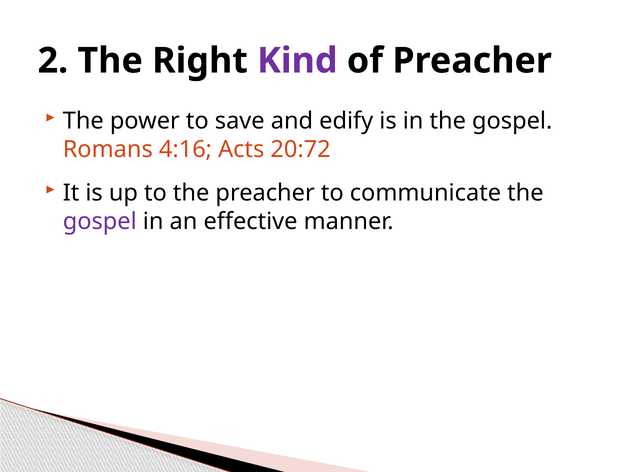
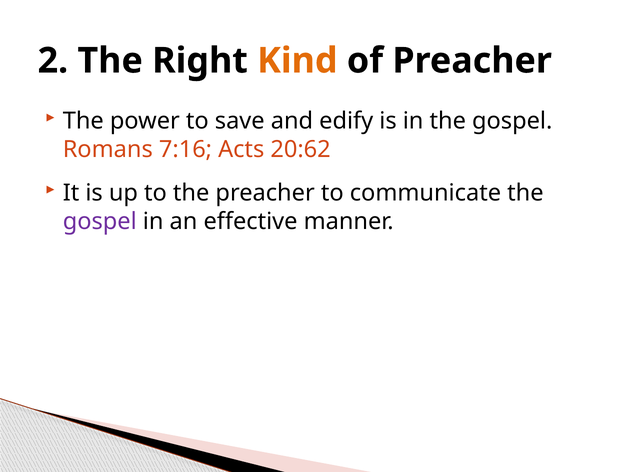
Kind colour: purple -> orange (297, 61)
4:16: 4:16 -> 7:16 (186, 149)
20:72: 20:72 -> 20:62 (301, 149)
